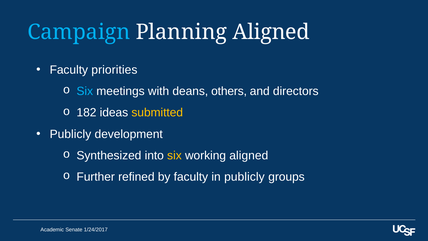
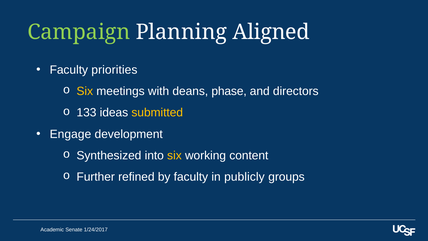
Campaign colour: light blue -> light green (79, 32)
Six colour: light blue -> yellow (85, 91)
others: others -> phase (229, 91)
182: 182 -> 133 (86, 113)
Publicly: Publicly -> Engage (70, 134)
working aligned: aligned -> content (249, 155)
